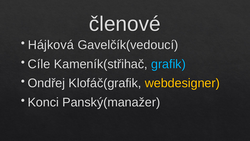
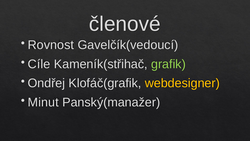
Hájková: Hájková -> Rovnost (51, 45)
grafik colour: light blue -> light green (168, 64)
Konci: Konci -> Minut (43, 102)
